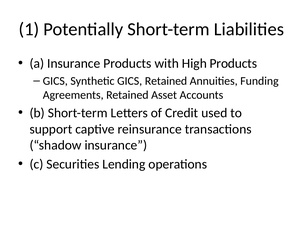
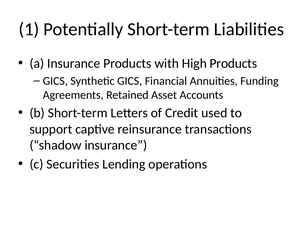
GICS Retained: Retained -> Financial (166, 81)
